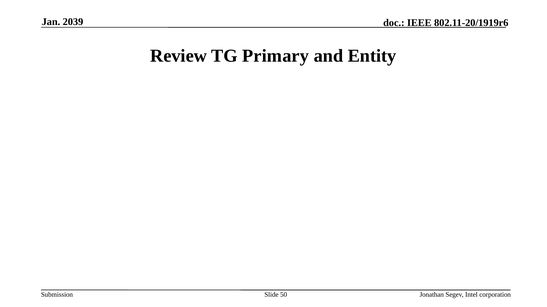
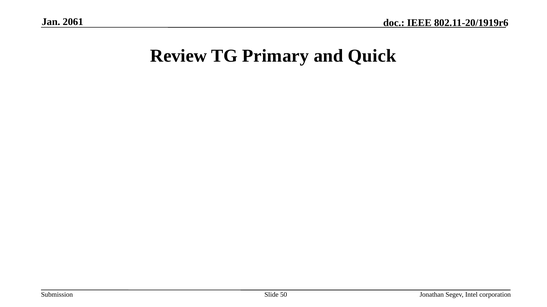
2039: 2039 -> 2061 (73, 22)
Entity: Entity -> Quick (372, 56)
